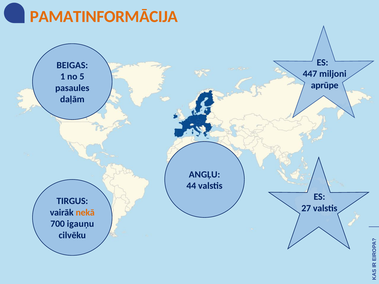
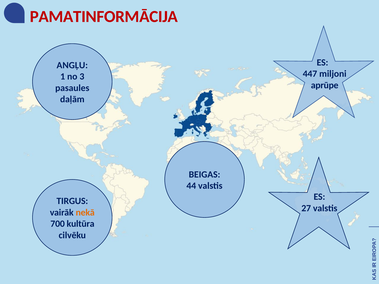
PAMATINFORMĀCIJA colour: orange -> red (104, 17)
BEIGAS: BEIGAS -> ANGĻU (72, 65)
5: 5 -> 3 (82, 77)
ANGĻU: ANGĻU -> BEIGAS (205, 175)
igauņu: igauņu -> kultūra (81, 224)
